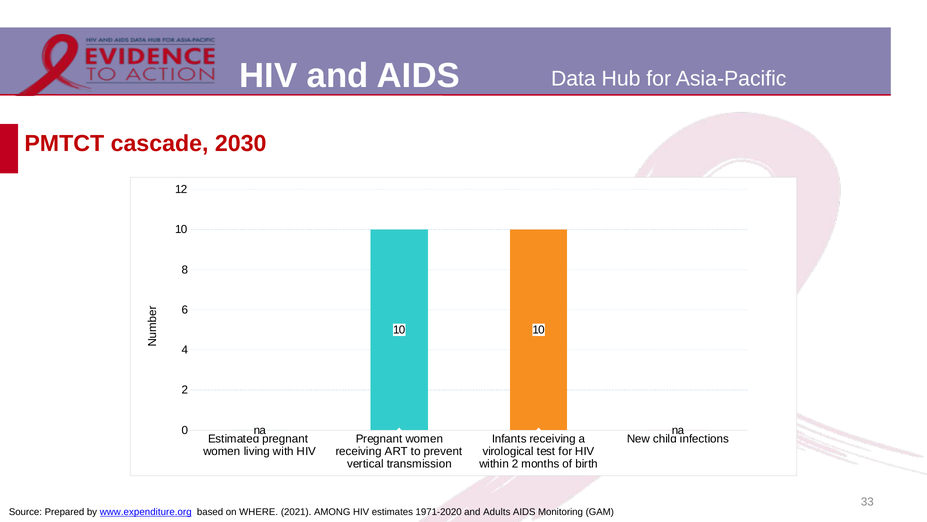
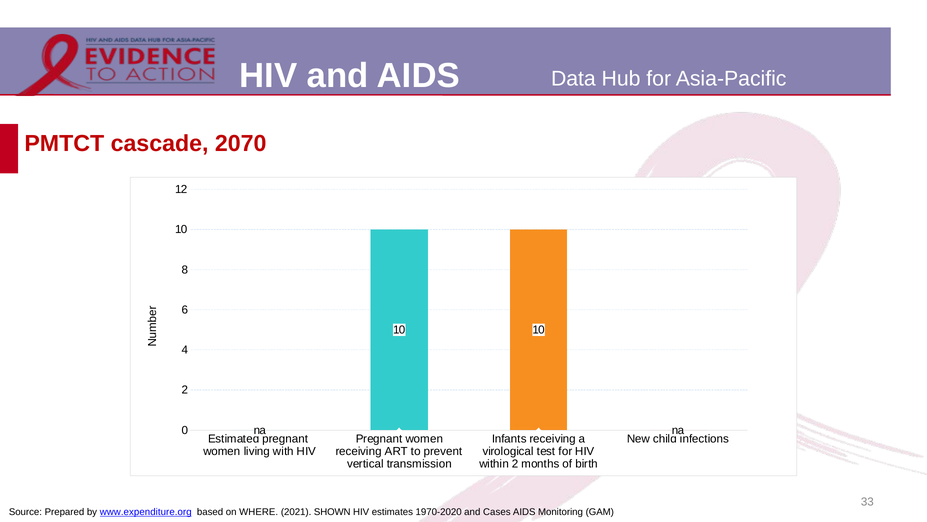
2030: 2030 -> 2070 (241, 143)
AMONG: AMONG -> SHOWN (332, 512)
1971-2020: 1971-2020 -> 1970-2020 (439, 512)
Adults: Adults -> Cases (497, 512)
